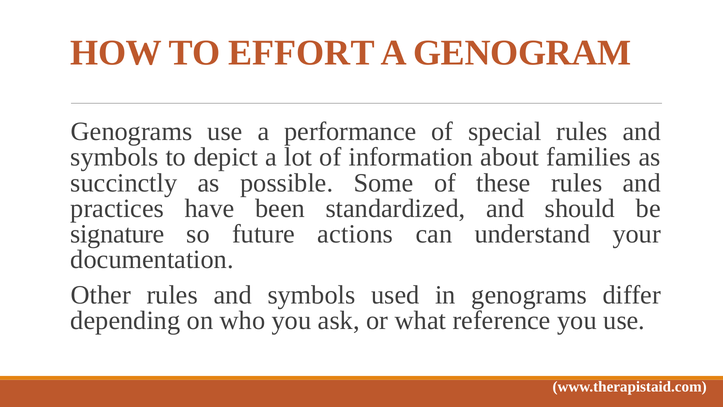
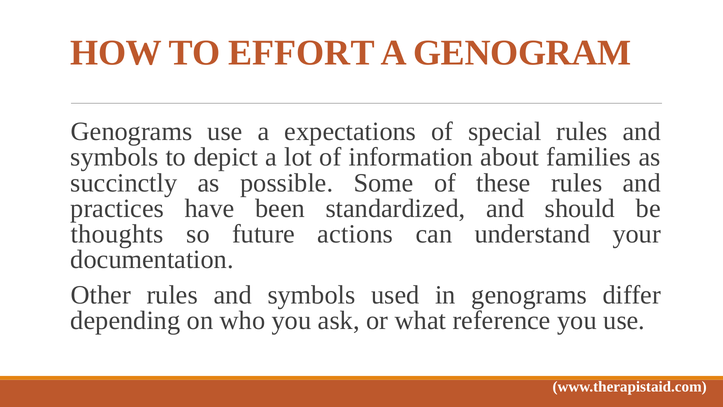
performance: performance -> expectations (350, 131)
signature: signature -> thoughts (117, 234)
